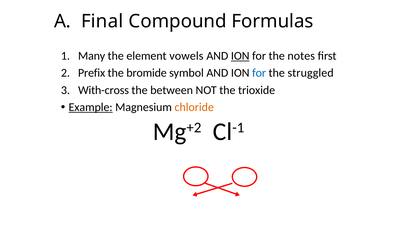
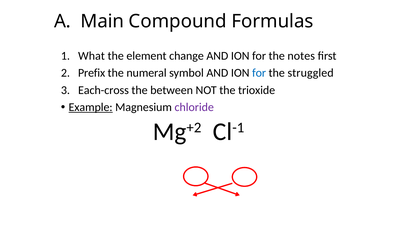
Final: Final -> Main (102, 21)
Many: Many -> What (92, 56)
vowels: vowels -> change (186, 56)
ION underline: present -> none (240, 56)
bromide: bromide -> numeral (147, 73)
With-cross: With-cross -> Each-cross (103, 90)
chloride colour: orange -> purple (194, 107)
